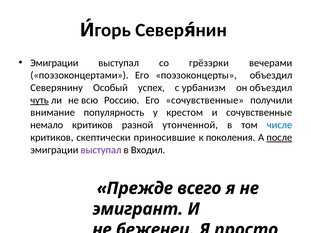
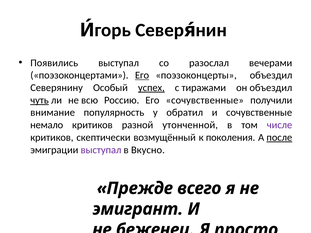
Эмиграции: Эмиграции -> Появились (54, 63)
грёзэрки: грёзэрки -> разослал (209, 63)
Его underline: none -> present (142, 75)
успех underline: none -> present (151, 88)
урбанизм: урбанизм -> тиражами (204, 88)
крестом: крестом -> обратил (185, 113)
числе colour: blue -> purple (280, 125)
приносившие: приносившие -> возмущённый (165, 138)
Входил: Входил -> Вкусно (148, 150)
